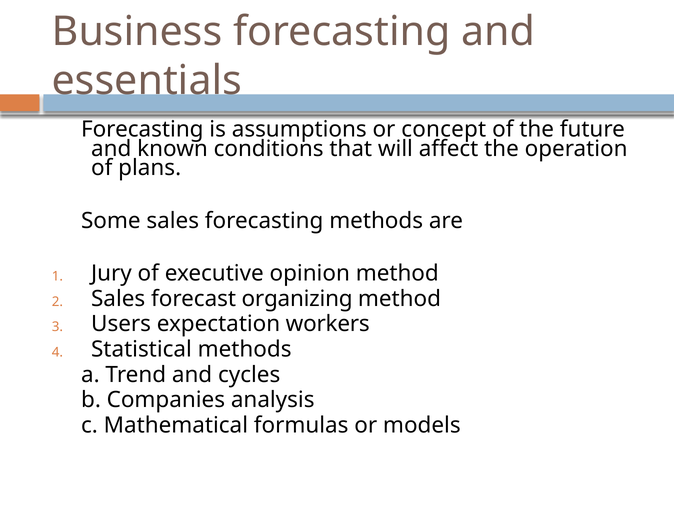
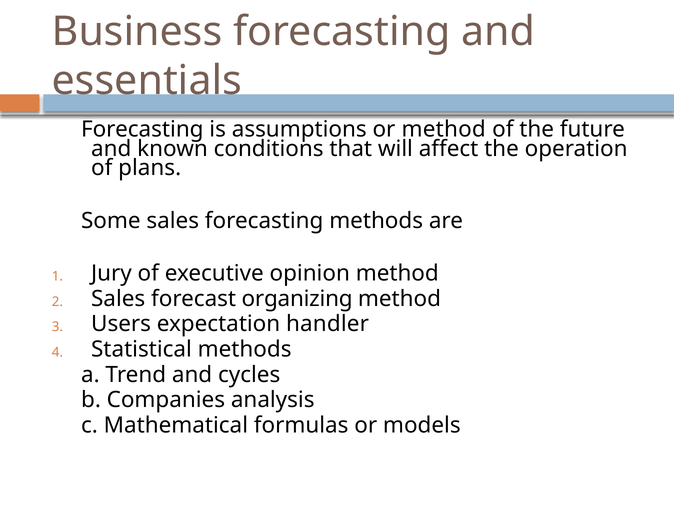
or concept: concept -> method (444, 129)
workers: workers -> handler (328, 324)
